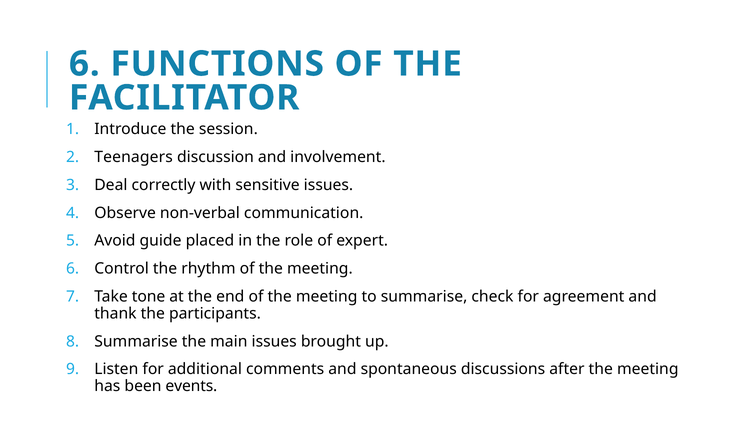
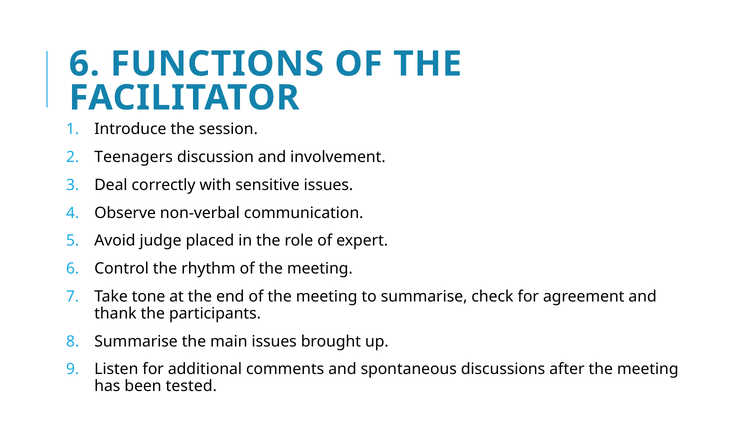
guide: guide -> judge (161, 241)
events: events -> tested (191, 387)
